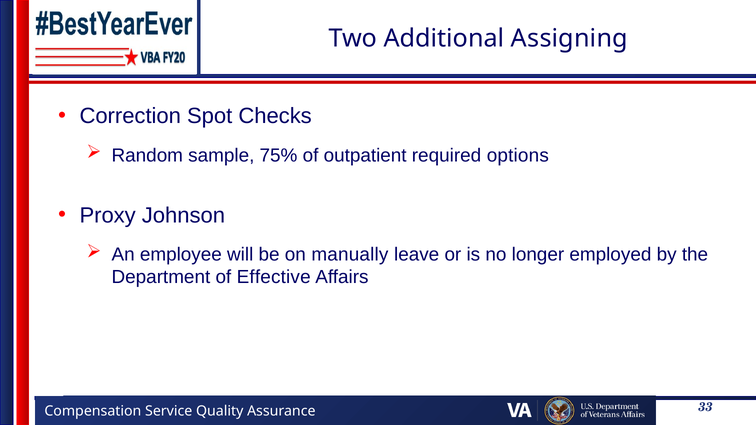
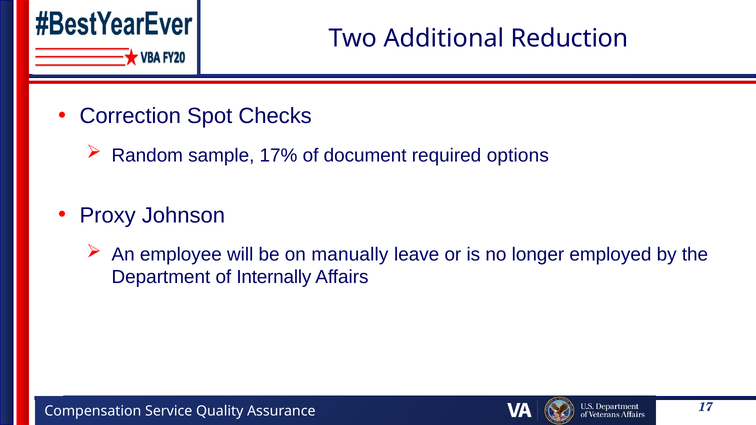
Assigning: Assigning -> Reduction (570, 38)
75%: 75% -> 17% (279, 155)
outpatient: outpatient -> document (365, 155)
Effective: Effective -> Internally (274, 277)
33: 33 -> 17 (706, 407)
